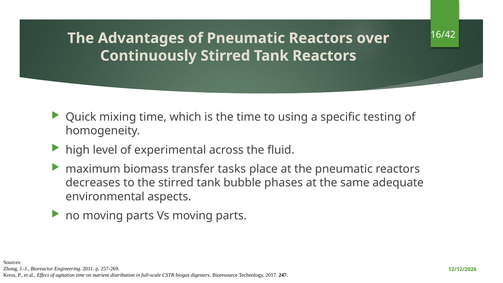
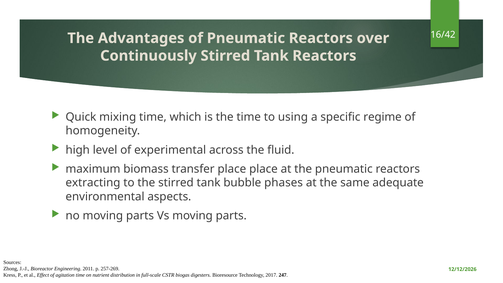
testing: testing -> regime (383, 117)
transfer tasks: tasks -> place (232, 169)
decreases: decreases -> extracting (93, 183)
